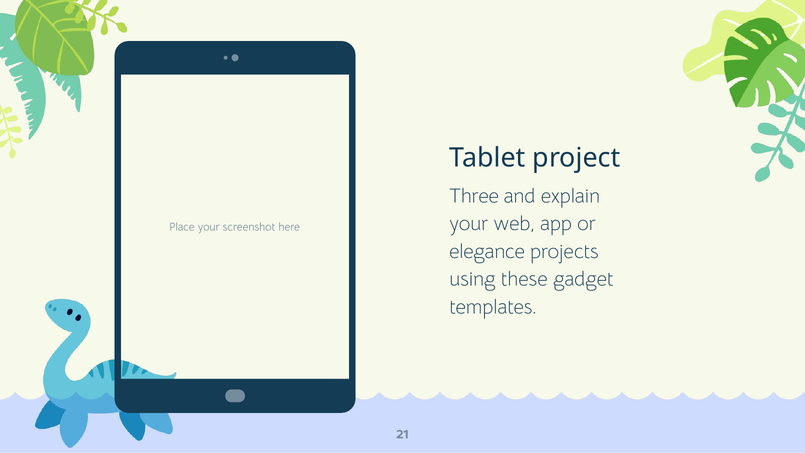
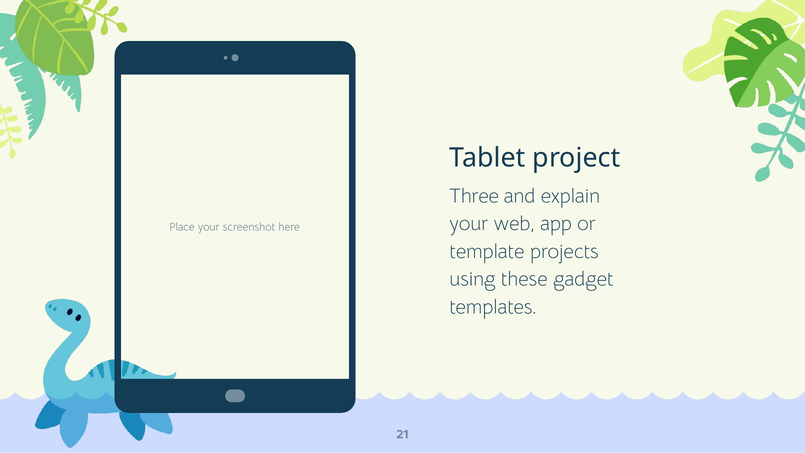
elegance: elegance -> template (487, 251)
